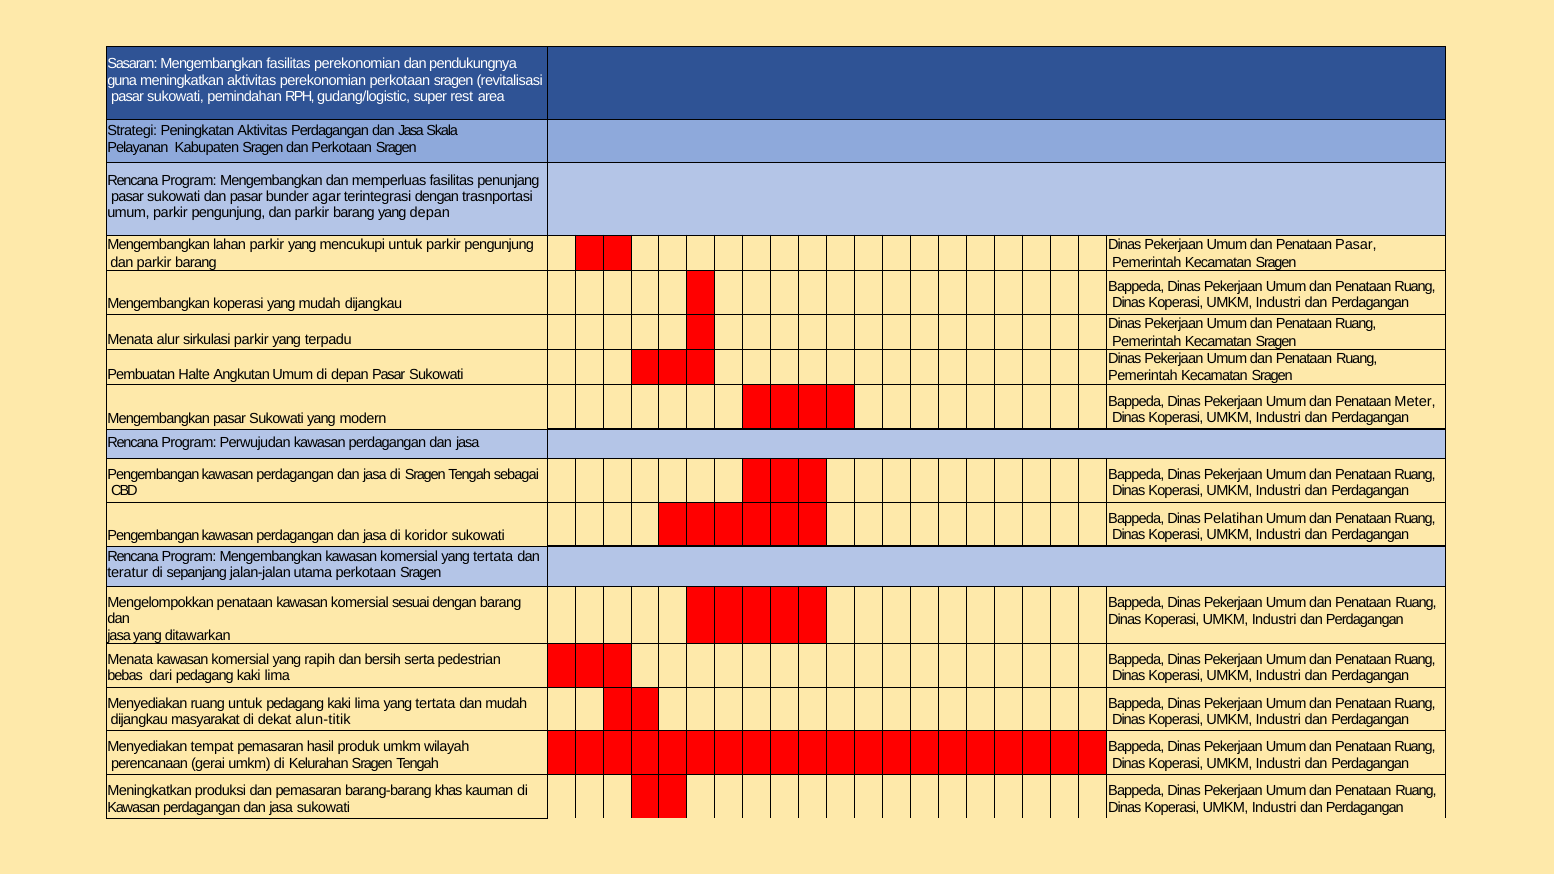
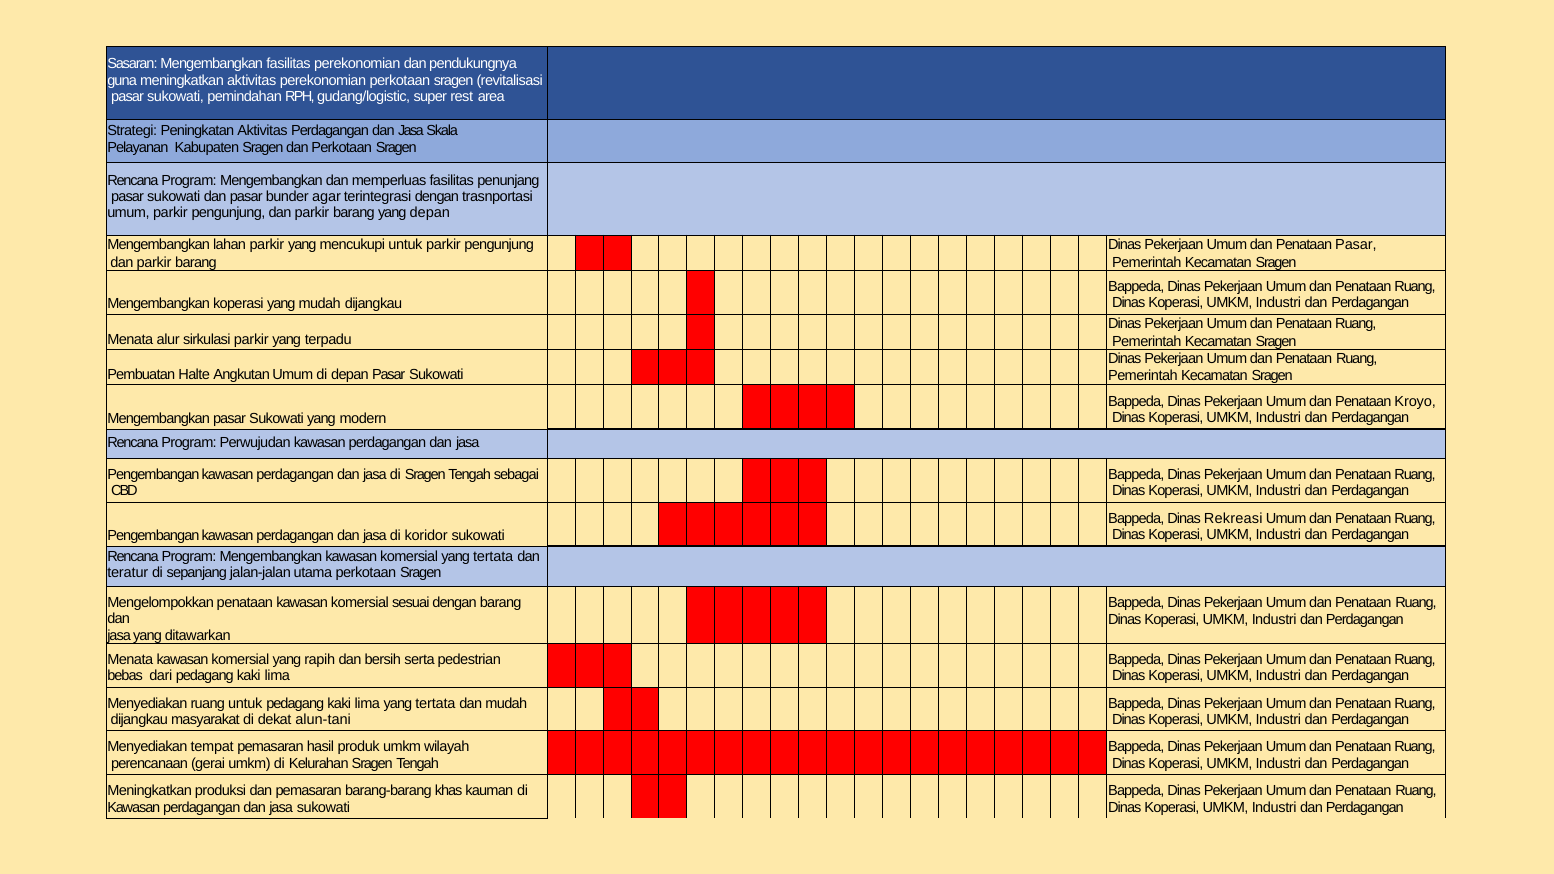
Meter: Meter -> Kroyo (1415, 402)
Pelatihan: Pelatihan -> Rekreasi (1233, 519)
alun-titik: alun-titik -> alun-tani (323, 720)
